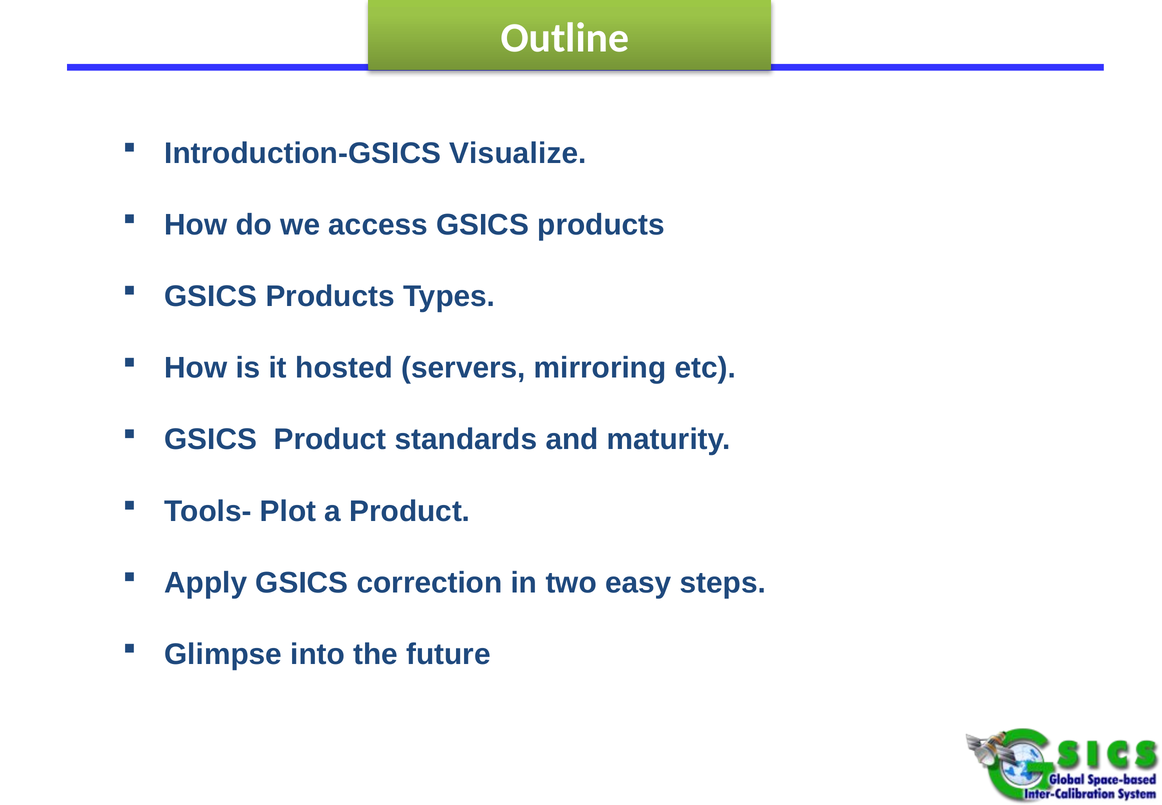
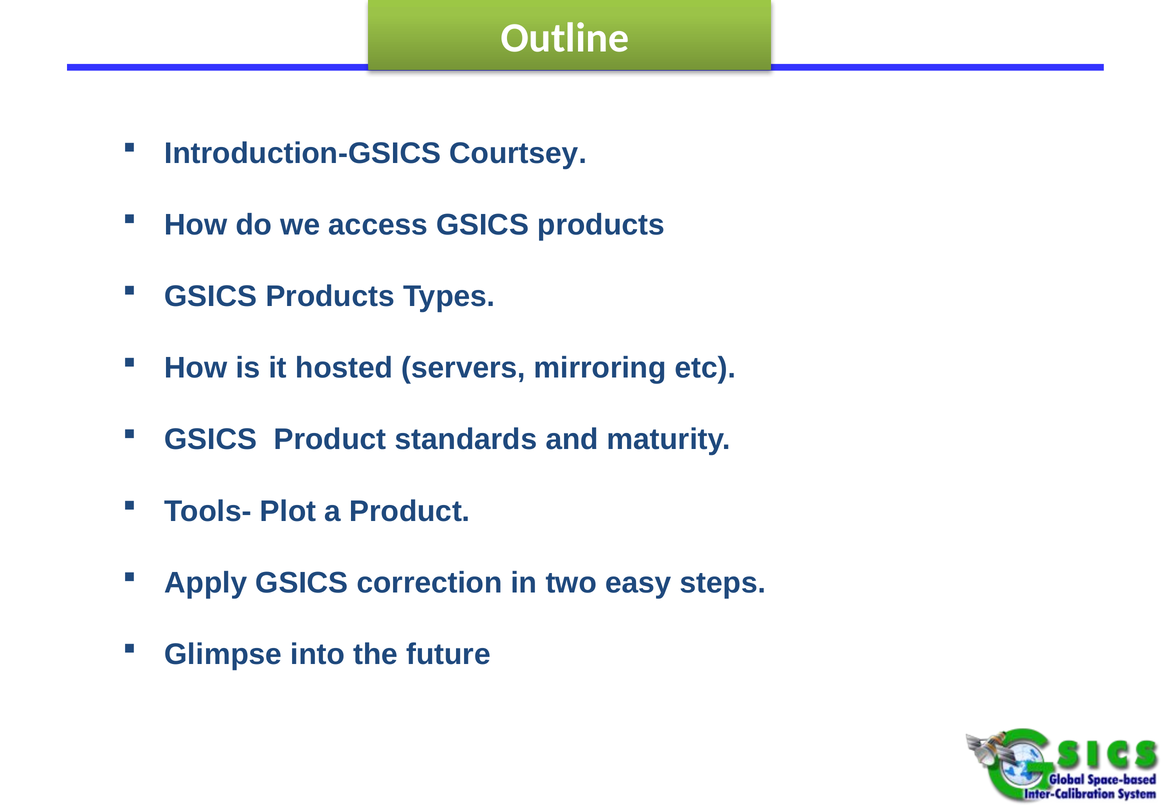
Visualize: Visualize -> Courtsey (518, 153)
